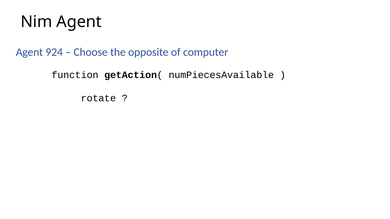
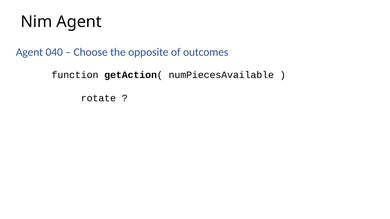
924: 924 -> 040 (54, 52)
computer: computer -> outcomes (206, 52)
